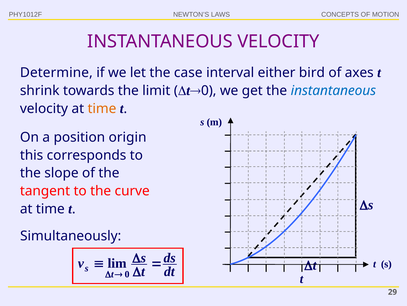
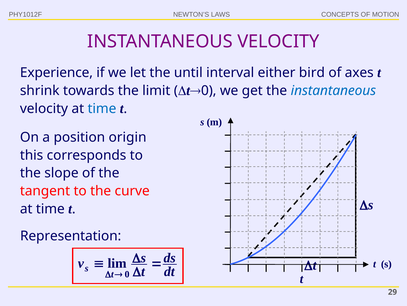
Determine: Determine -> Experience (56, 73)
case: case -> until (188, 73)
time colour: orange -> blue (102, 108)
Simultaneously: Simultaneously -> Representation (71, 236)
